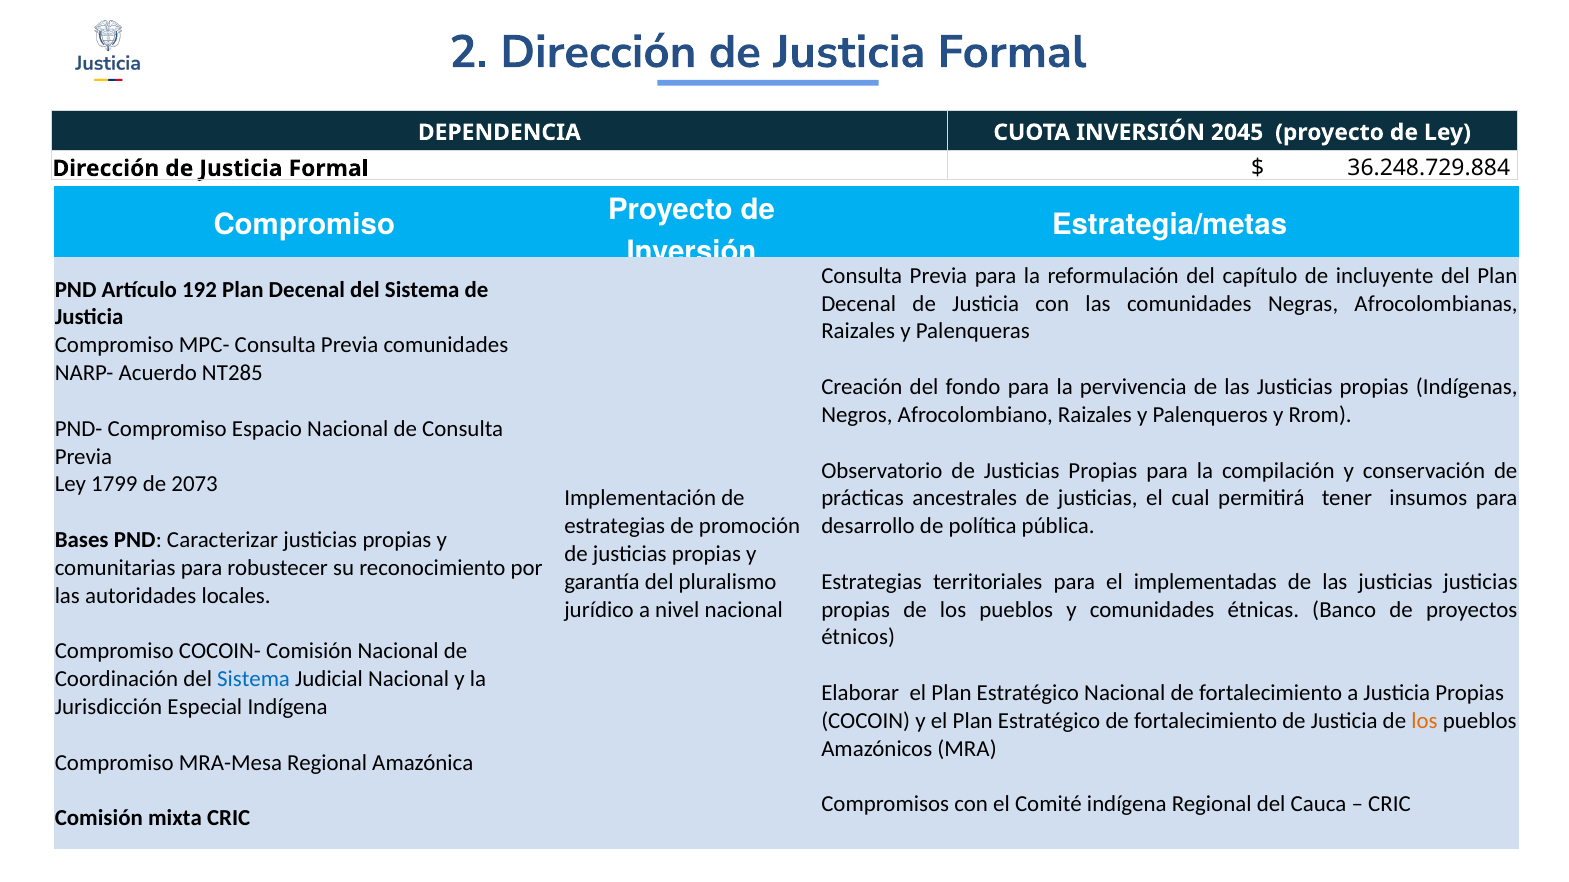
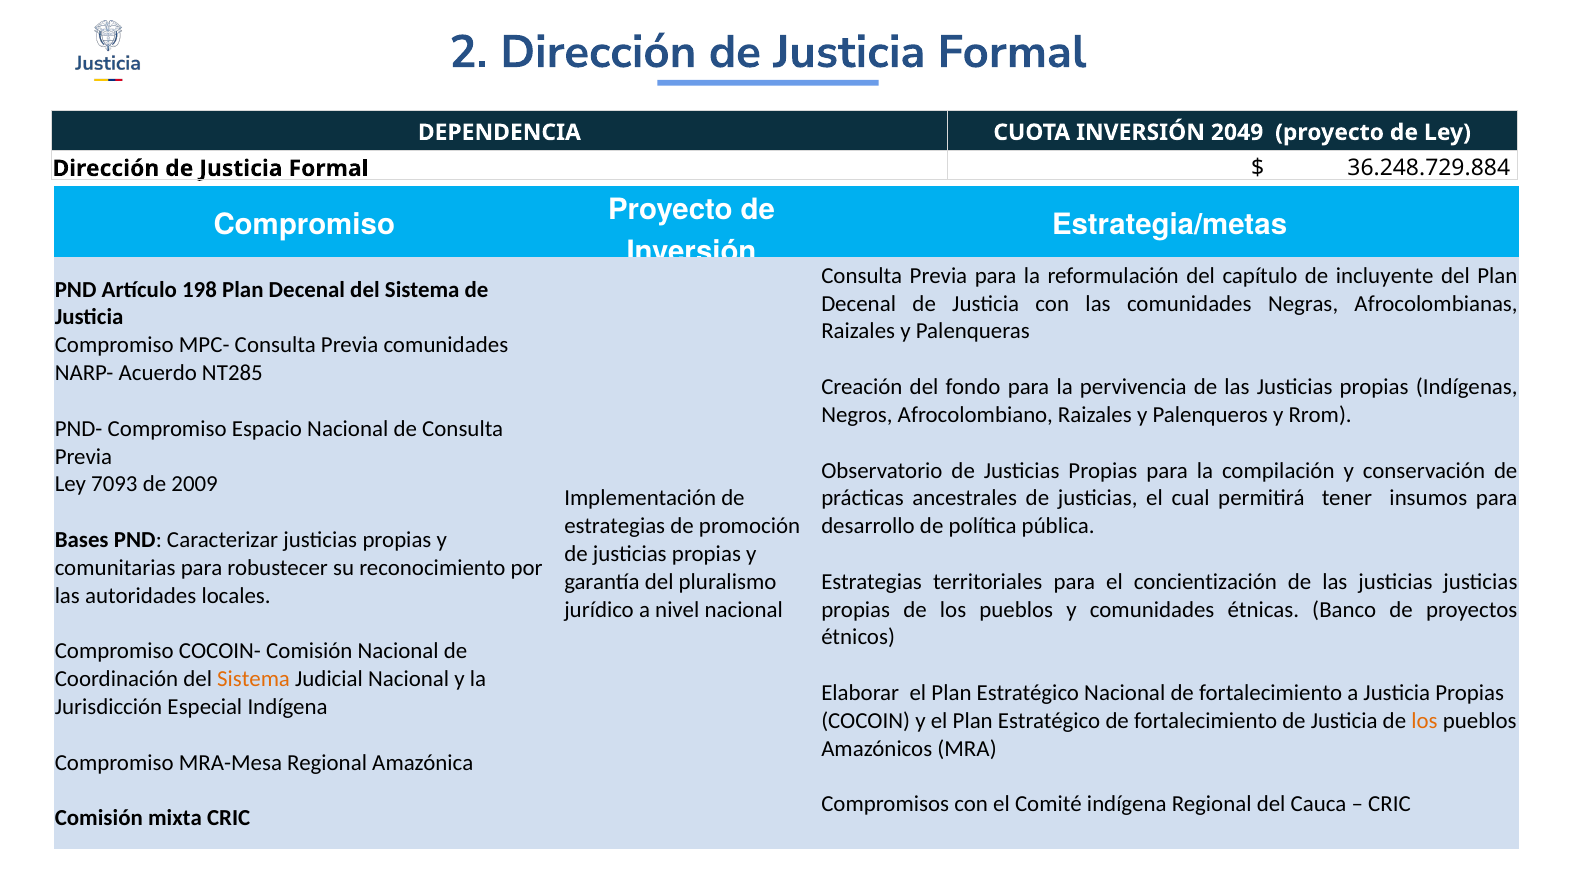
2045: 2045 -> 2049 (1237, 132)
192: 192 -> 198 (199, 290)
1799: 1799 -> 7093 (114, 485)
2073: 2073 -> 2009 (195, 485)
implementadas: implementadas -> concientización (1205, 582)
Sistema colour: blue -> orange (254, 680)
